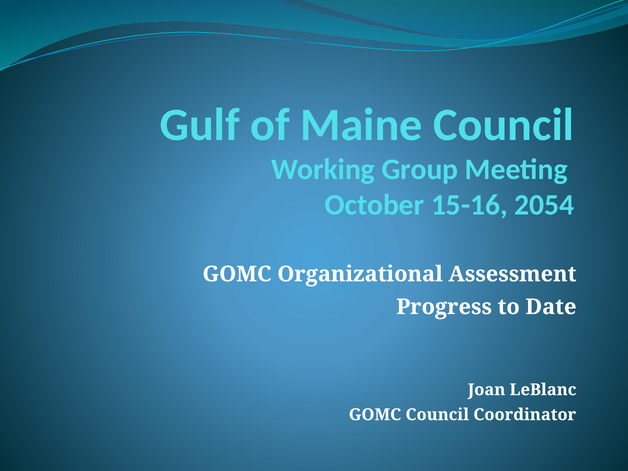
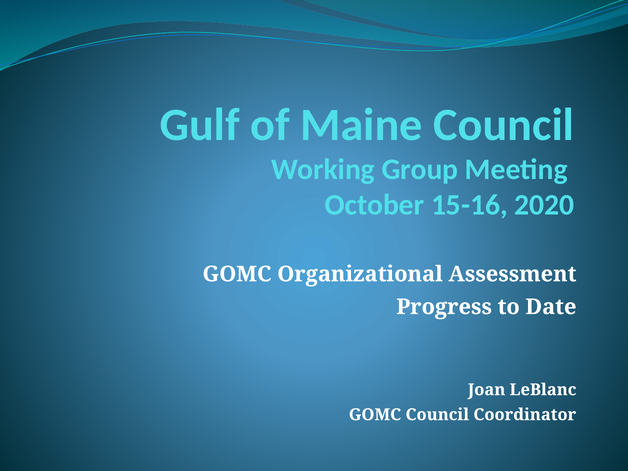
2054: 2054 -> 2020 (544, 205)
